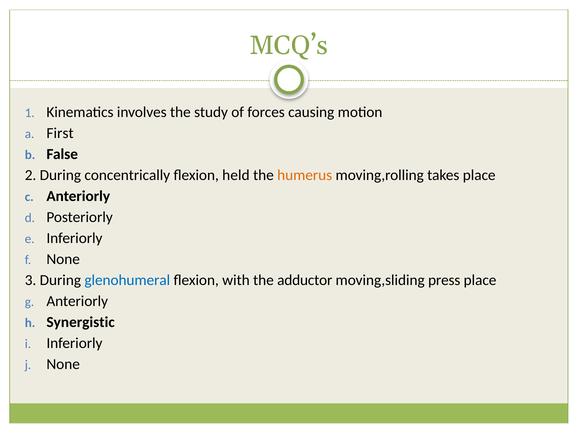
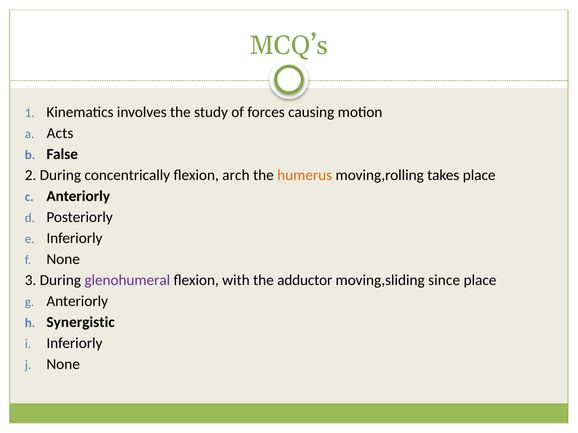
First: First -> Acts (60, 133)
held: held -> arch (236, 175)
glenohumeral colour: blue -> purple (127, 281)
press: press -> since (444, 281)
